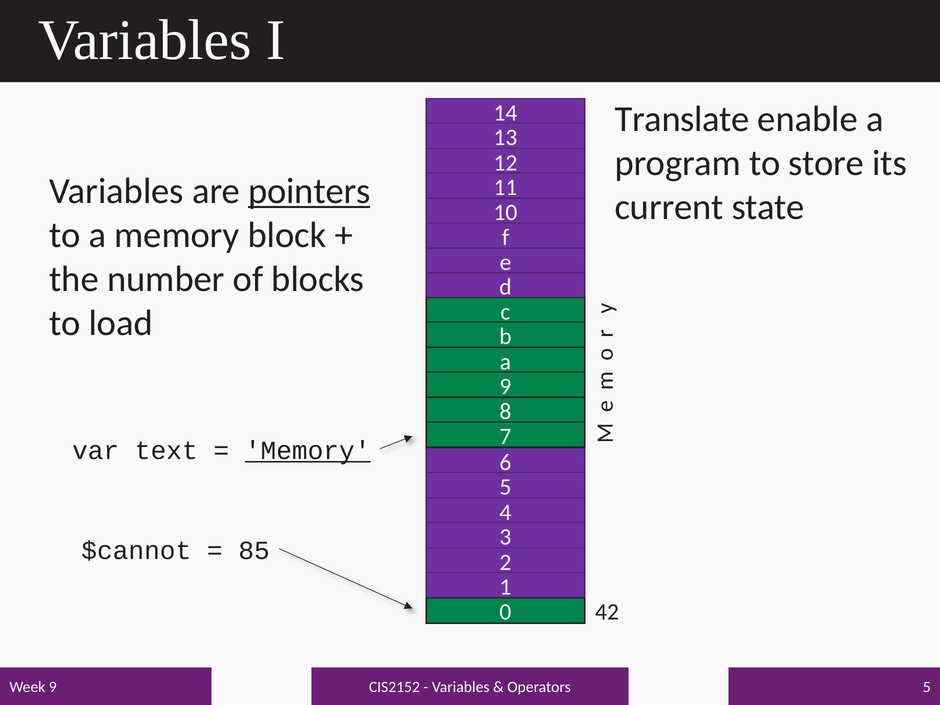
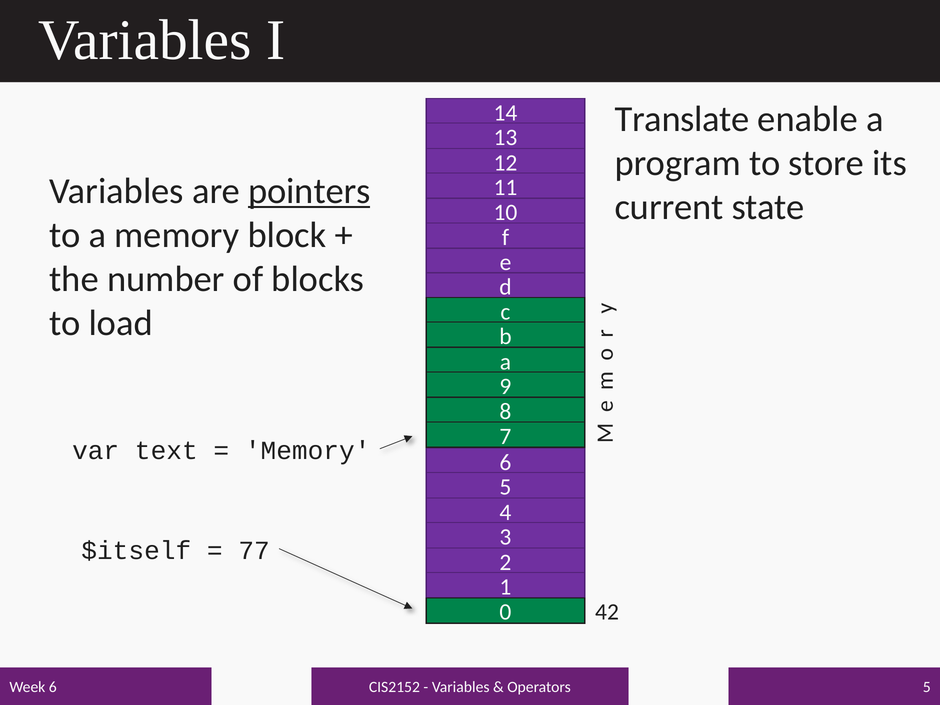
Memory underline: present -> none (308, 451)
$cannot: $cannot -> $itself (136, 550)
85: 85 -> 77 (254, 550)
Week 9: 9 -> 6 (53, 687)
